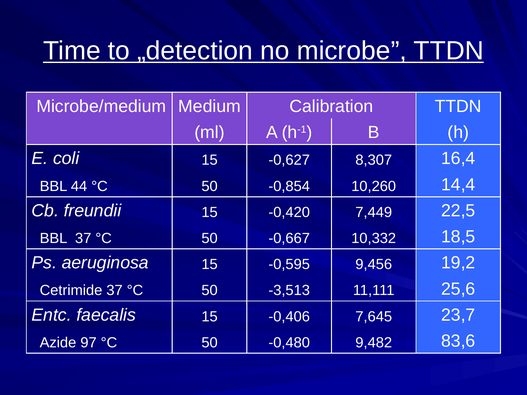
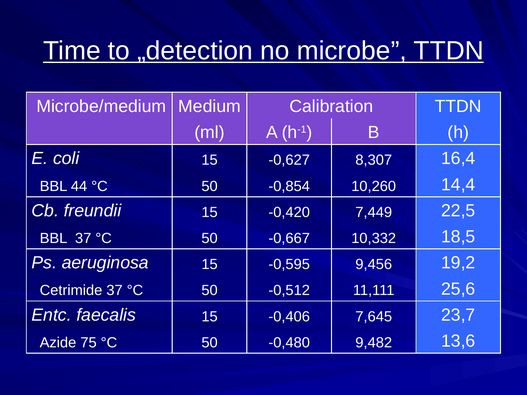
-3,513: -3,513 -> -0,512 (289, 291)
97: 97 -> 75 (89, 343)
83,6: 83,6 -> 13,6 (458, 341)
